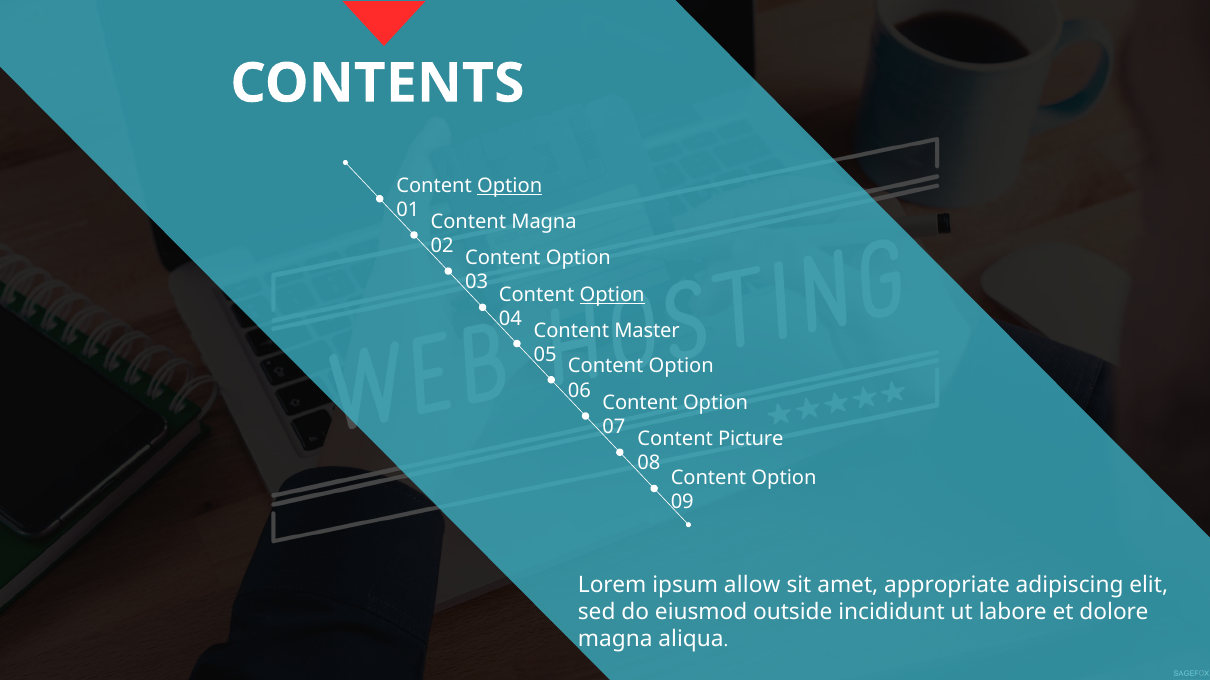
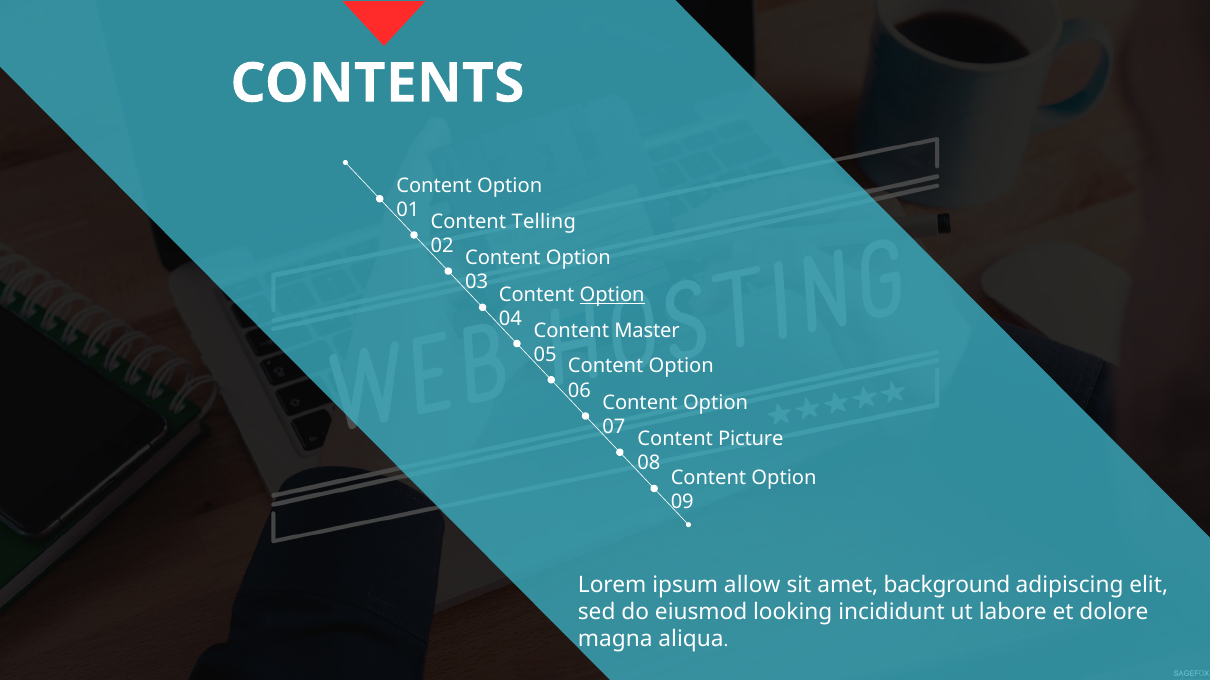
Option underline: present -> none (510, 186)
Content Magna: Magna -> Telling (544, 222)
appropriate: appropriate -> background (947, 585)
outside: outside -> looking (793, 613)
